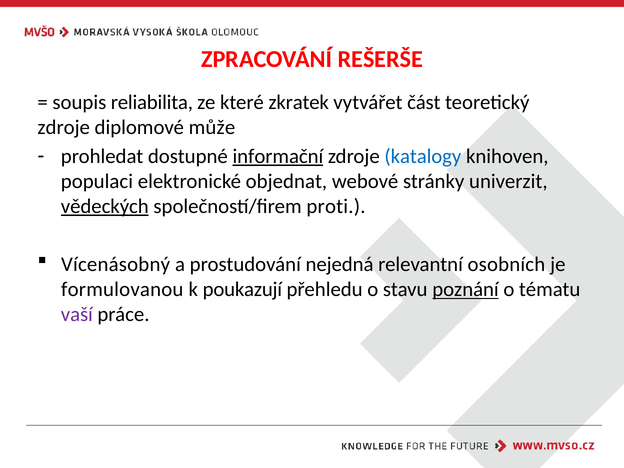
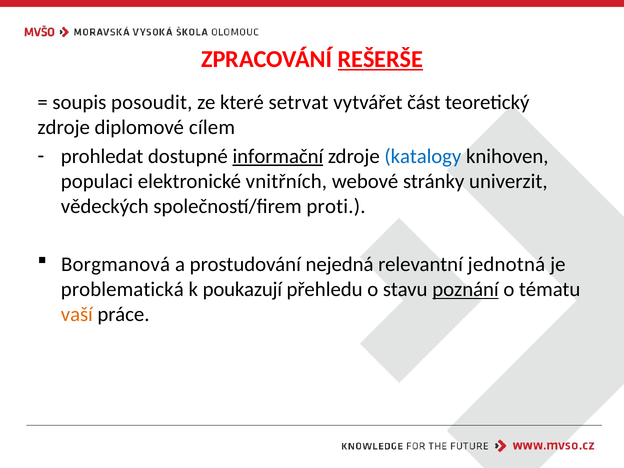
REŠERŠE underline: none -> present (380, 59)
reliabilita: reliabilita -> posoudit (152, 102)
zkratek: zkratek -> setrvat (298, 102)
může: může -> cílem (212, 127)
objednat: objednat -> vnitřních (286, 181)
vědeckých underline: present -> none (105, 206)
Vícenásobný: Vícenásobný -> Borgmanová (116, 264)
osobních: osobních -> jednotná (506, 264)
formulovanou: formulovanou -> problematická (122, 289)
vaší colour: purple -> orange (77, 314)
